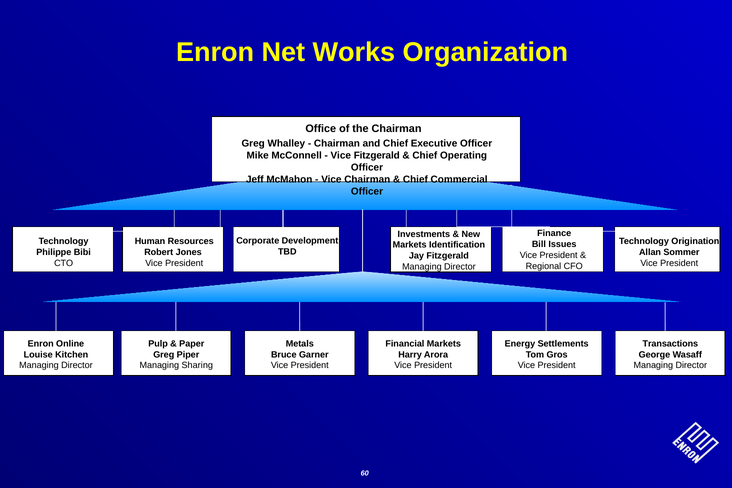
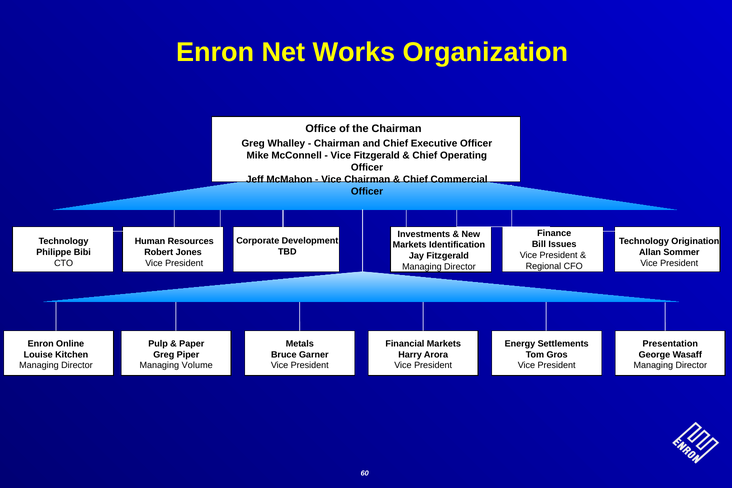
Transactions: Transactions -> Presentation (670, 344)
Sharing: Sharing -> Volume (197, 365)
